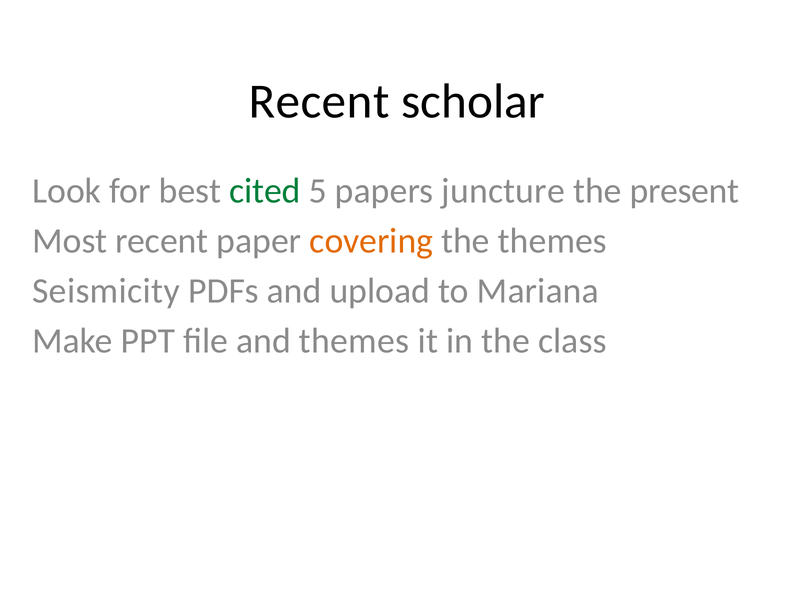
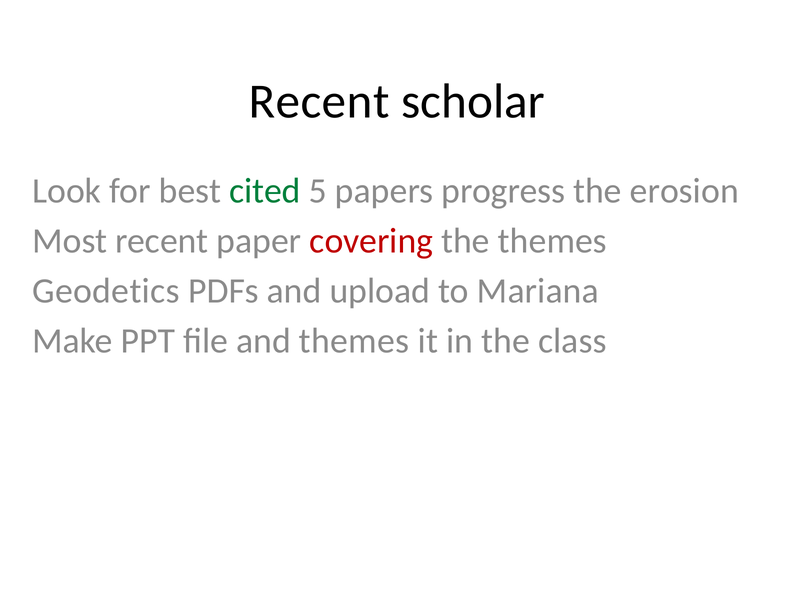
juncture: juncture -> progress (503, 191)
present: present -> erosion (684, 191)
covering colour: orange -> red (371, 241)
Seismicity: Seismicity -> Geodetics (106, 291)
